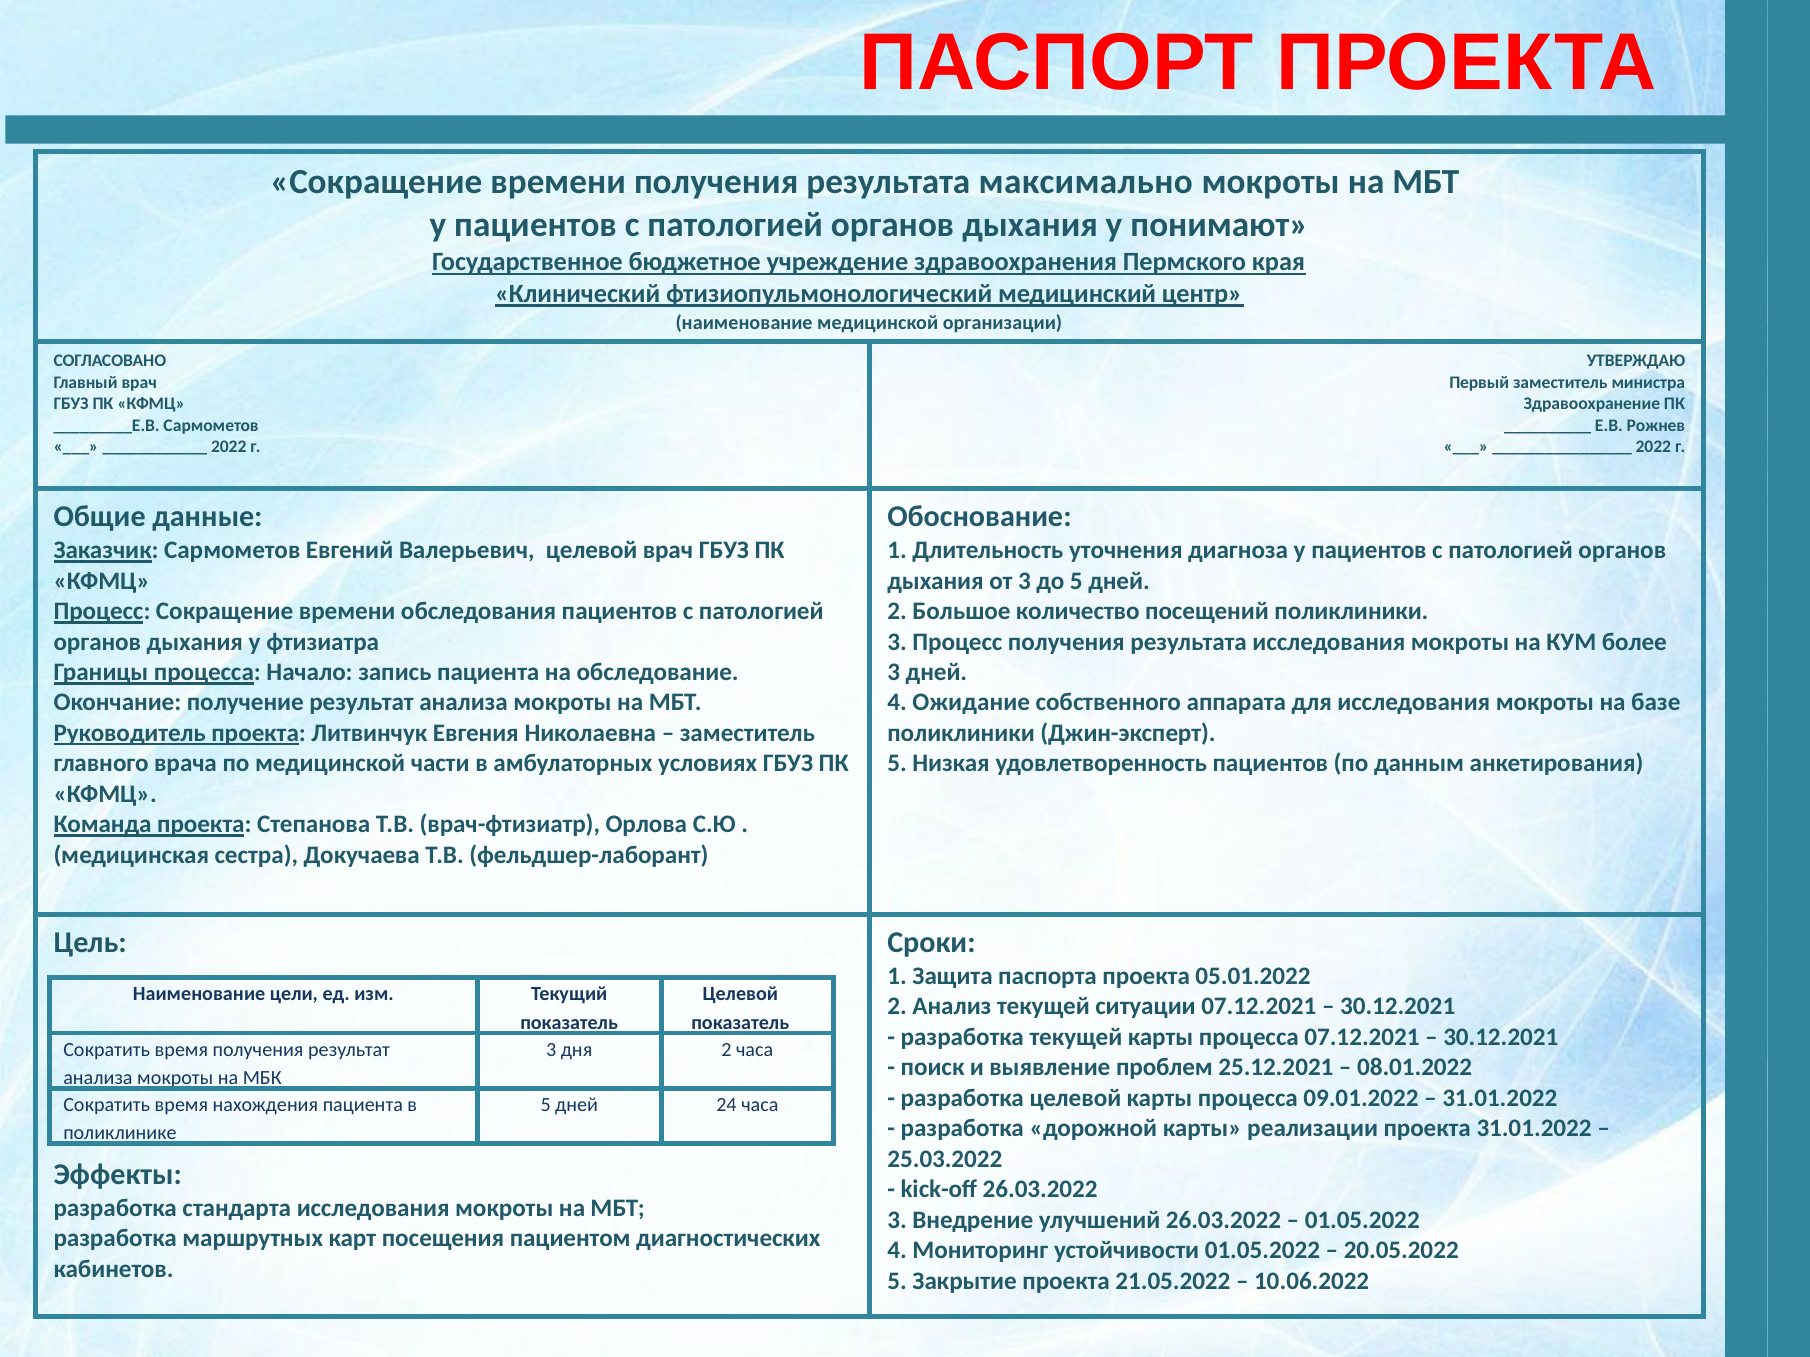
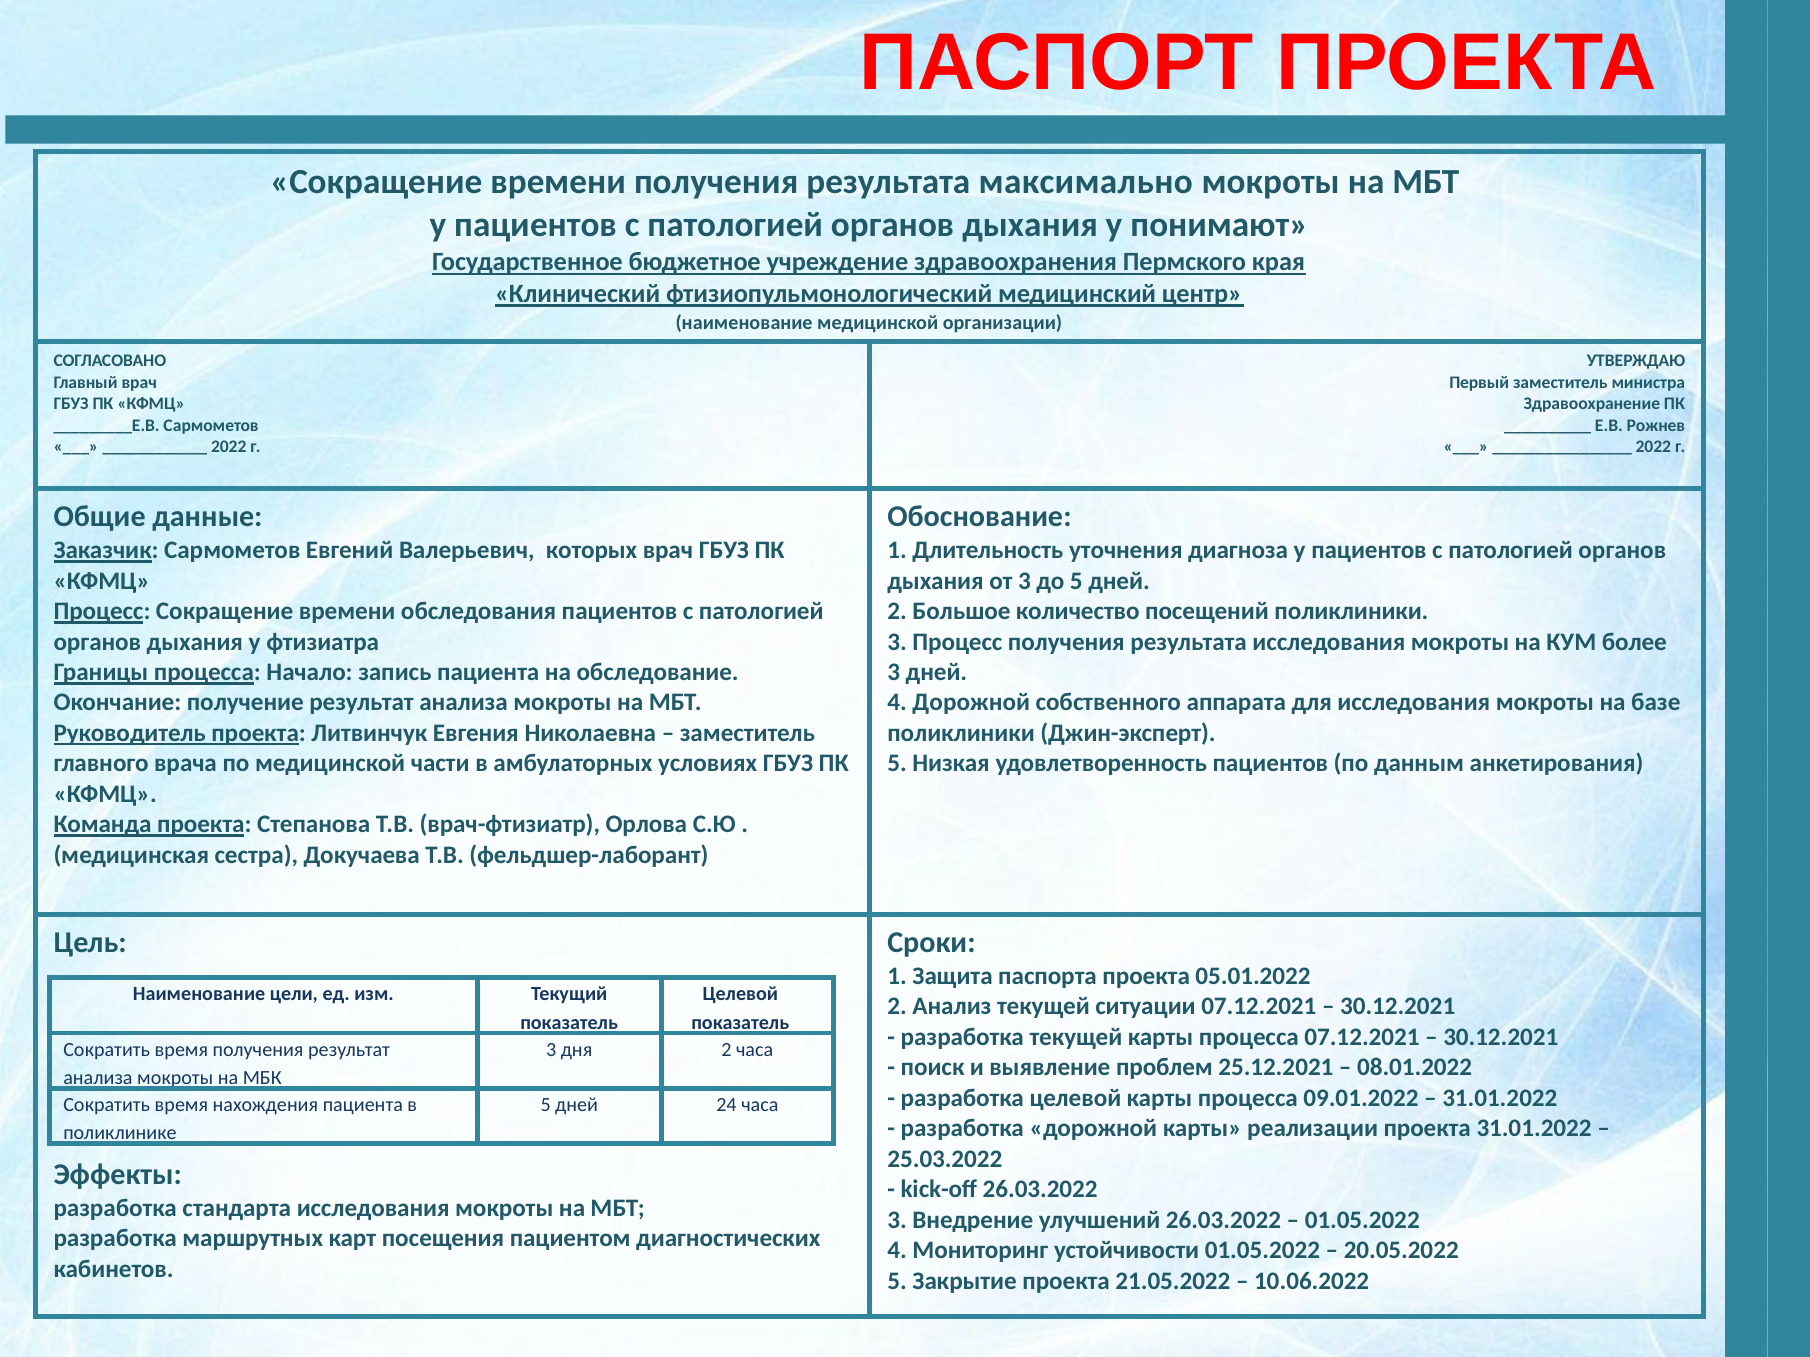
Валерьевич целевой: целевой -> которых (592, 550)
4 Ожидание: Ожидание -> Дорожной (971, 703)
